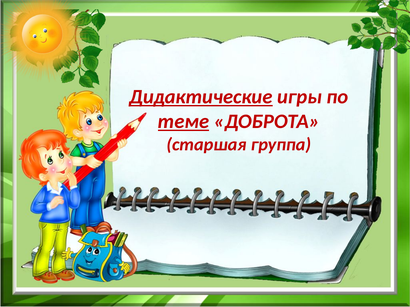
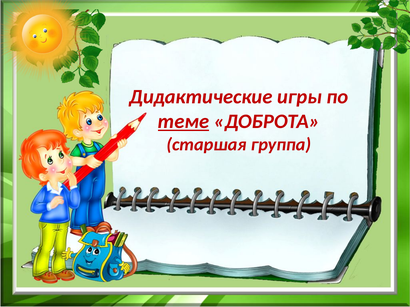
Дидактические underline: present -> none (201, 97)
